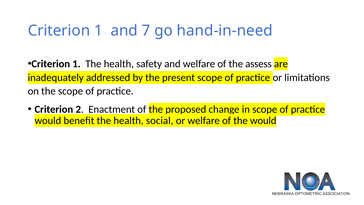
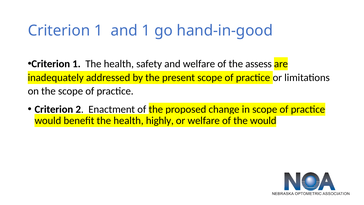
and 7: 7 -> 1 (146, 31)
hand-in-need: hand-in-need -> hand-in-good (225, 31)
social: social -> highly (160, 121)
